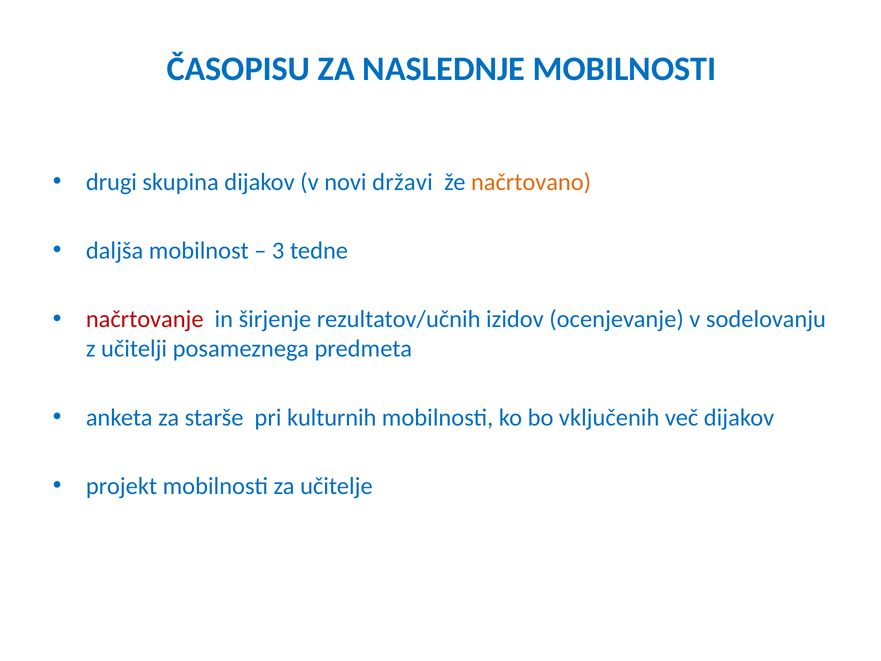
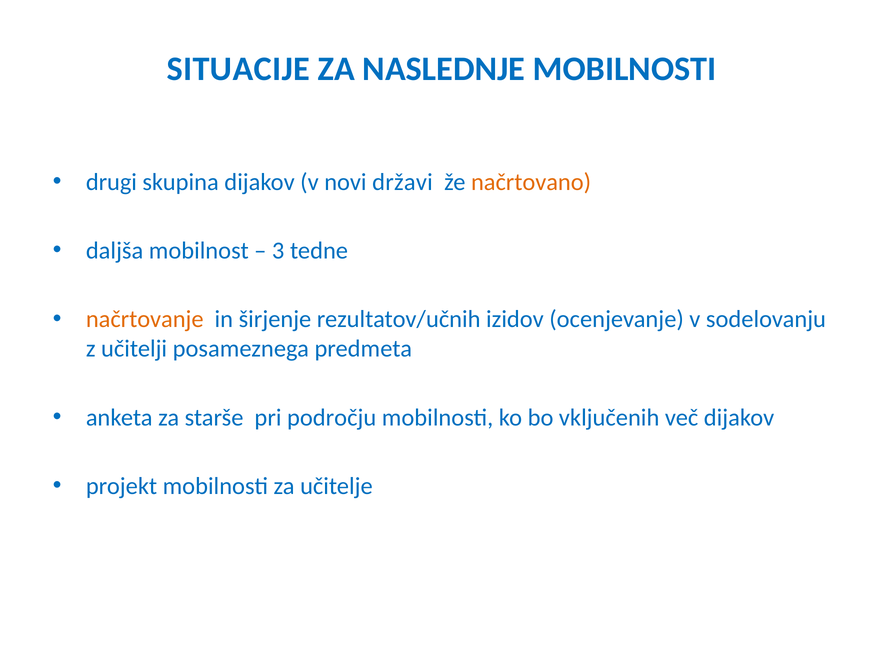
ČASOPISU: ČASOPISU -> SITUACIJE (238, 69)
načrtovanje colour: red -> orange (145, 319)
kulturnih: kulturnih -> področju (332, 417)
